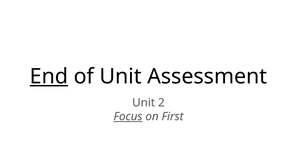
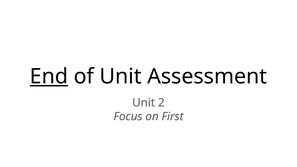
Focus underline: present -> none (128, 117)
